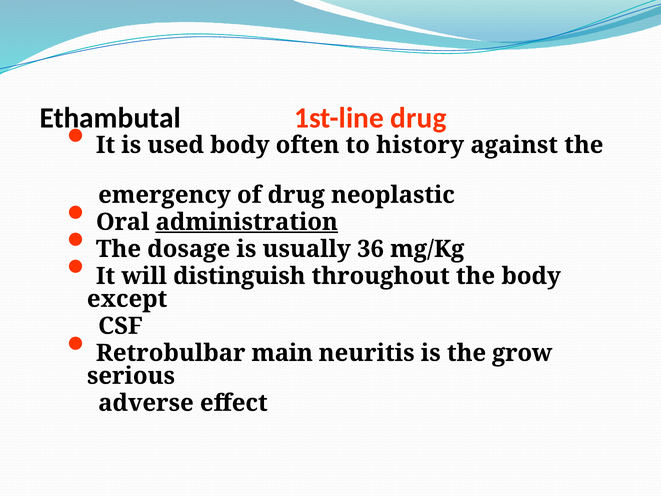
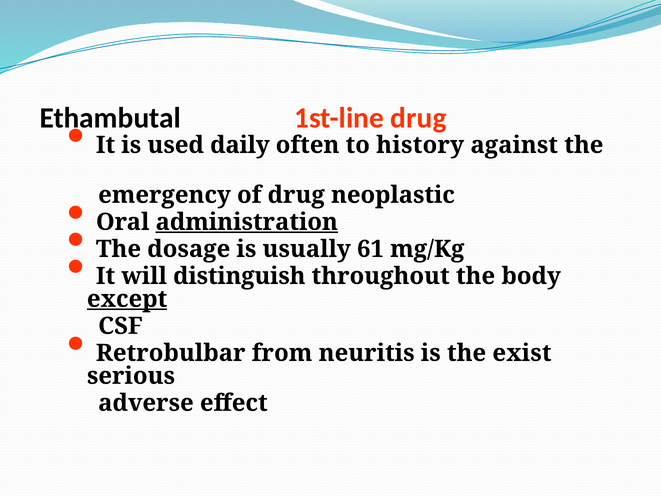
used body: body -> daily (240, 145)
36: 36 -> 61 (370, 249)
except underline: none -> present (127, 299)
main: main -> from (282, 353)
grow: grow -> exist (522, 353)
